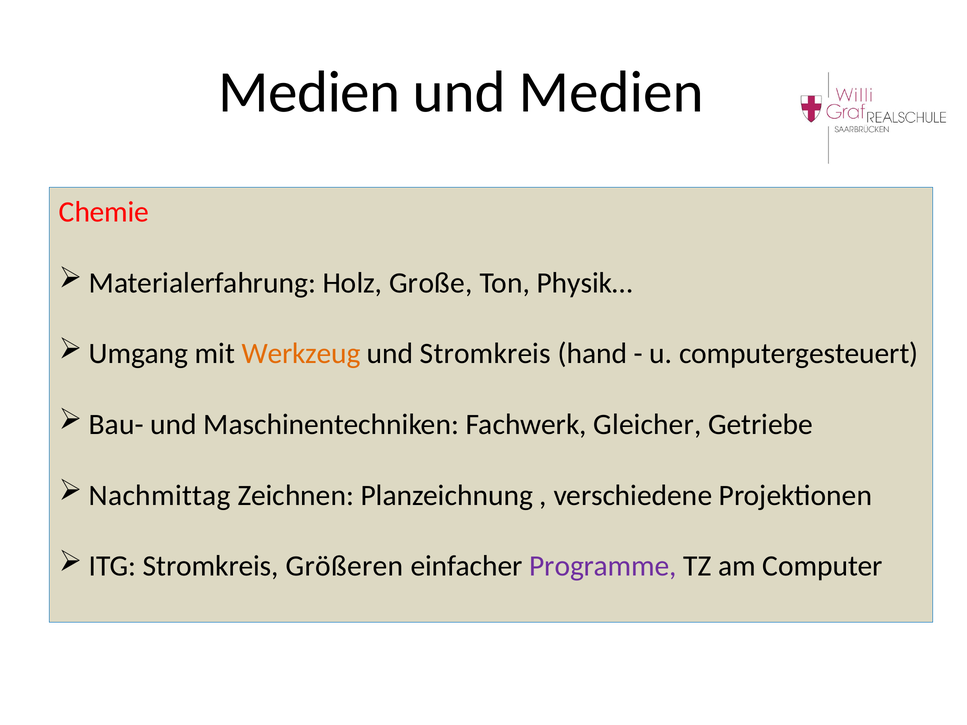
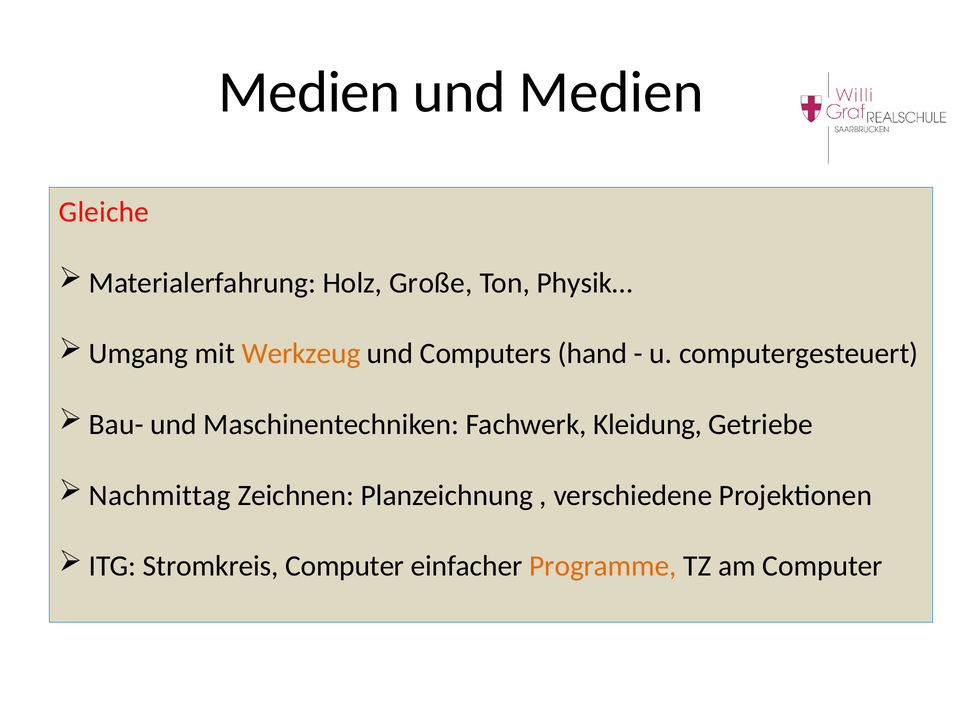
Chemie: Chemie -> Gleiche (104, 212)
und Stromkreis: Stromkreis -> Computers (486, 354)
Gleicher: Gleicher -> Kleidung (648, 425)
Stromkreis Größeren: Größeren -> Computer (345, 566)
Programme colour: purple -> orange (603, 566)
